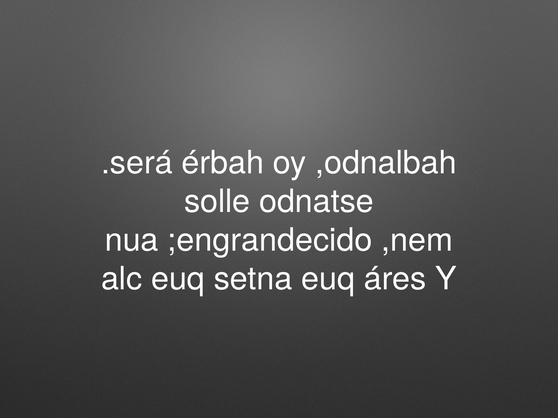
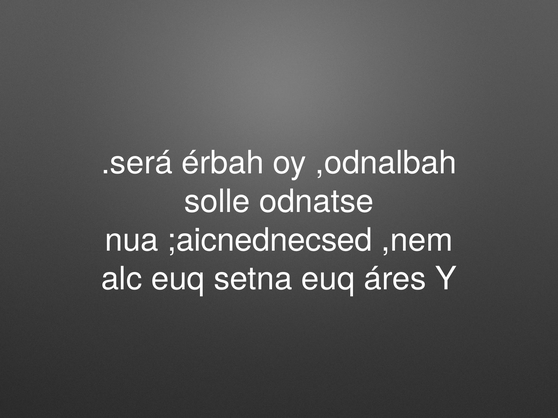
;engrandecido: ;engrandecido -> ;aicnednecsed (270, 241)
